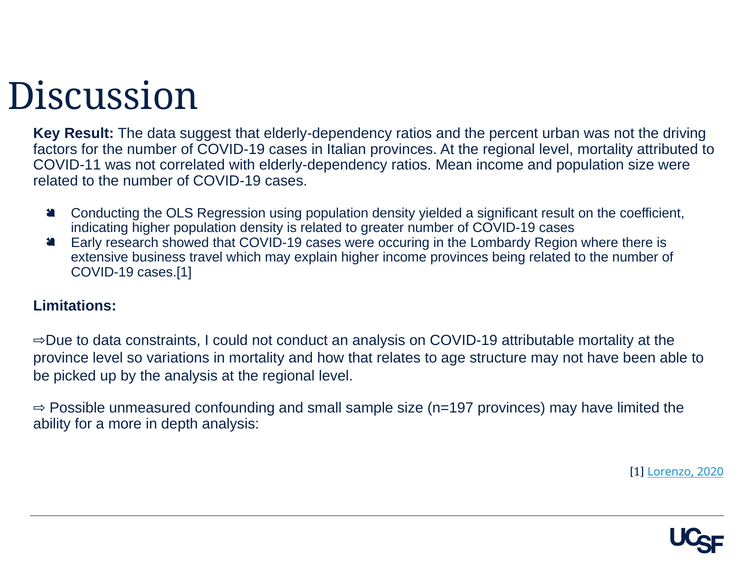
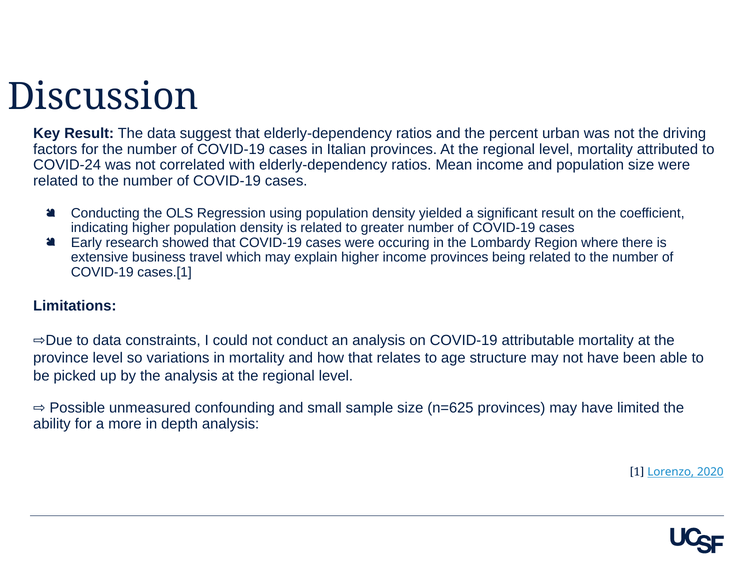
COVID-11: COVID-11 -> COVID-24 (67, 165)
n=197: n=197 -> n=625 (450, 408)
